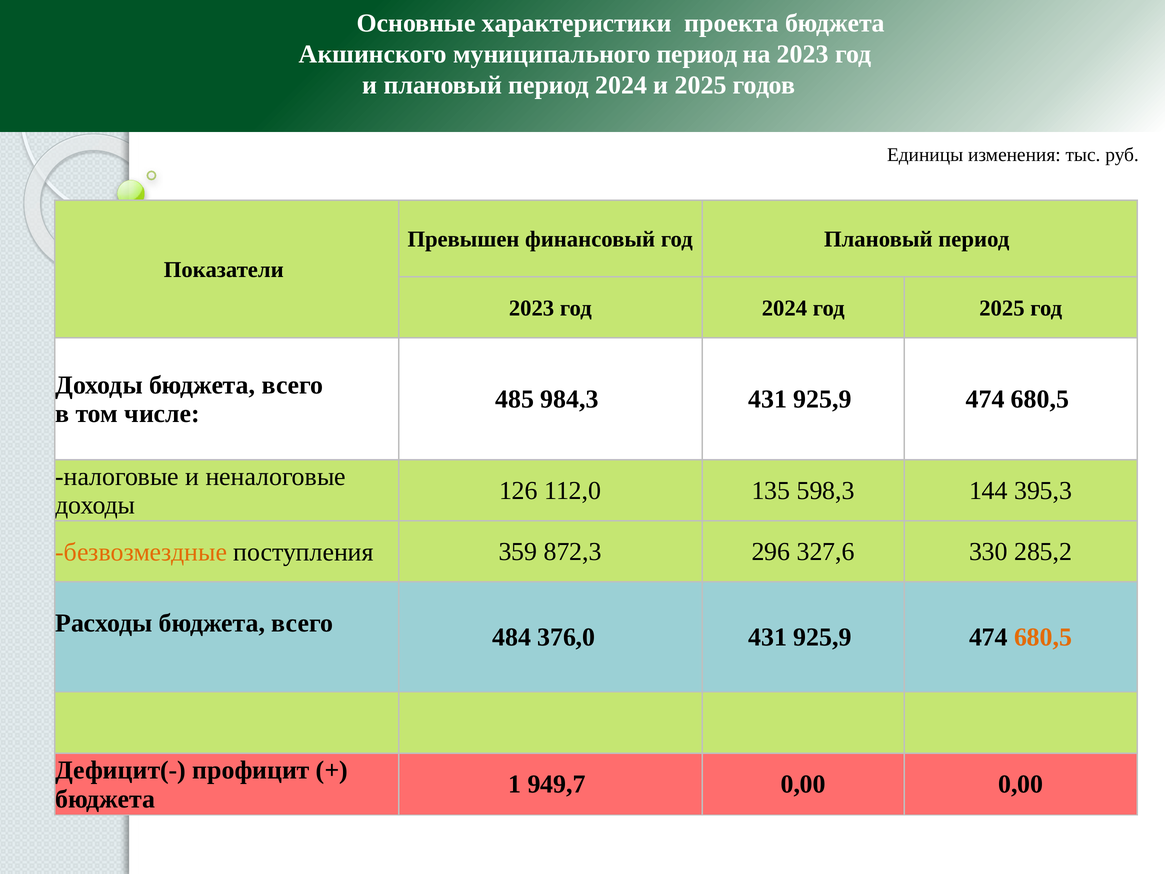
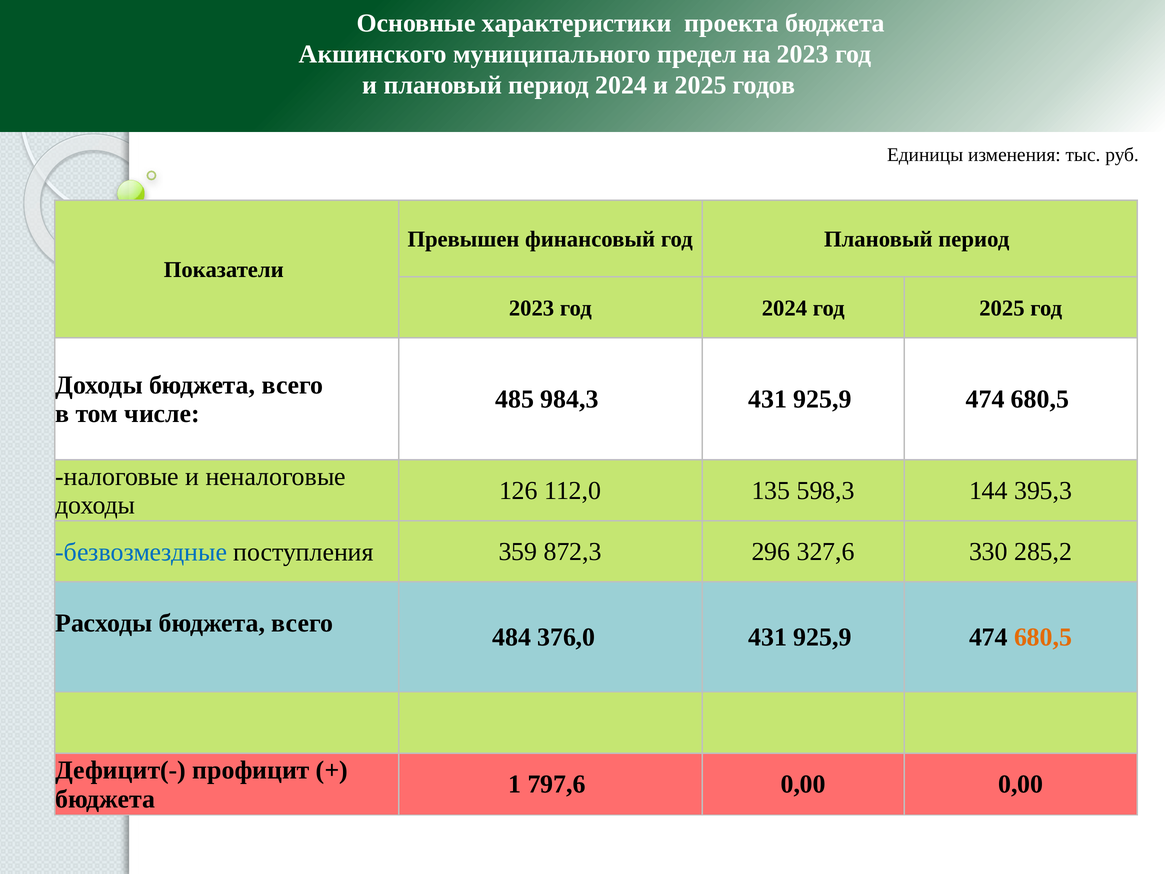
муниципального период: период -> предел (697, 54)
безвозмездные colour: orange -> blue (141, 552)
949,7: 949,7 -> 797,6 (557, 784)
